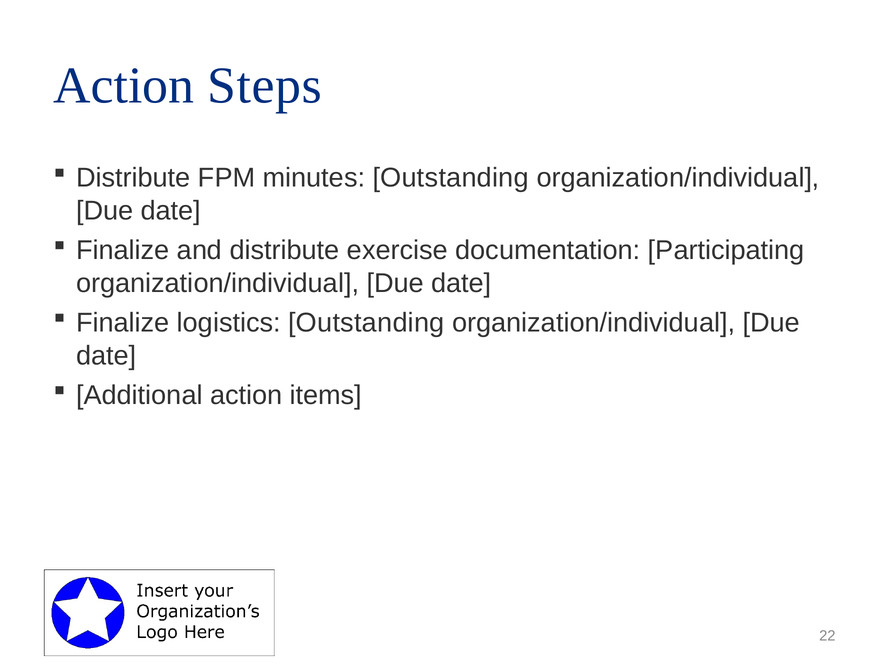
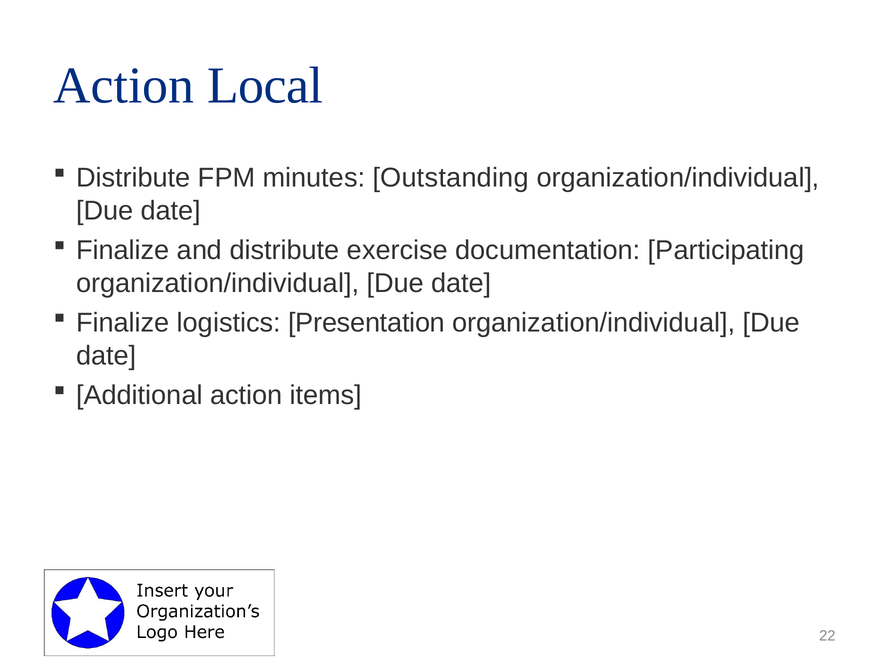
Steps: Steps -> Local (265, 86)
logistics Outstanding: Outstanding -> Presentation (367, 323)
